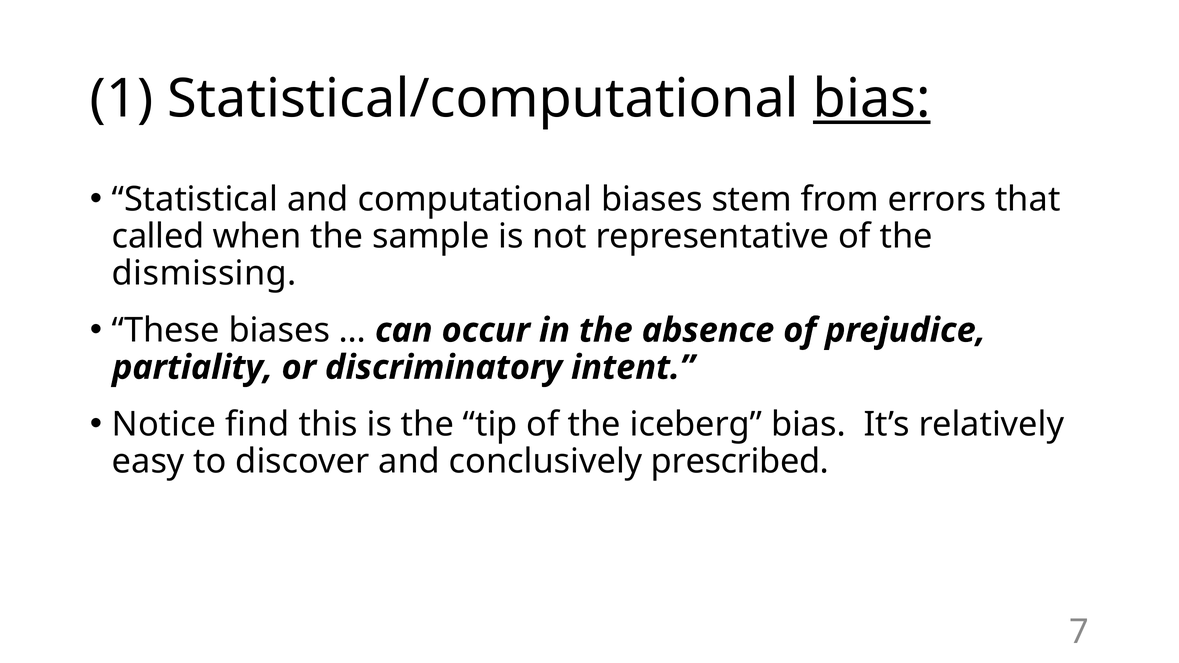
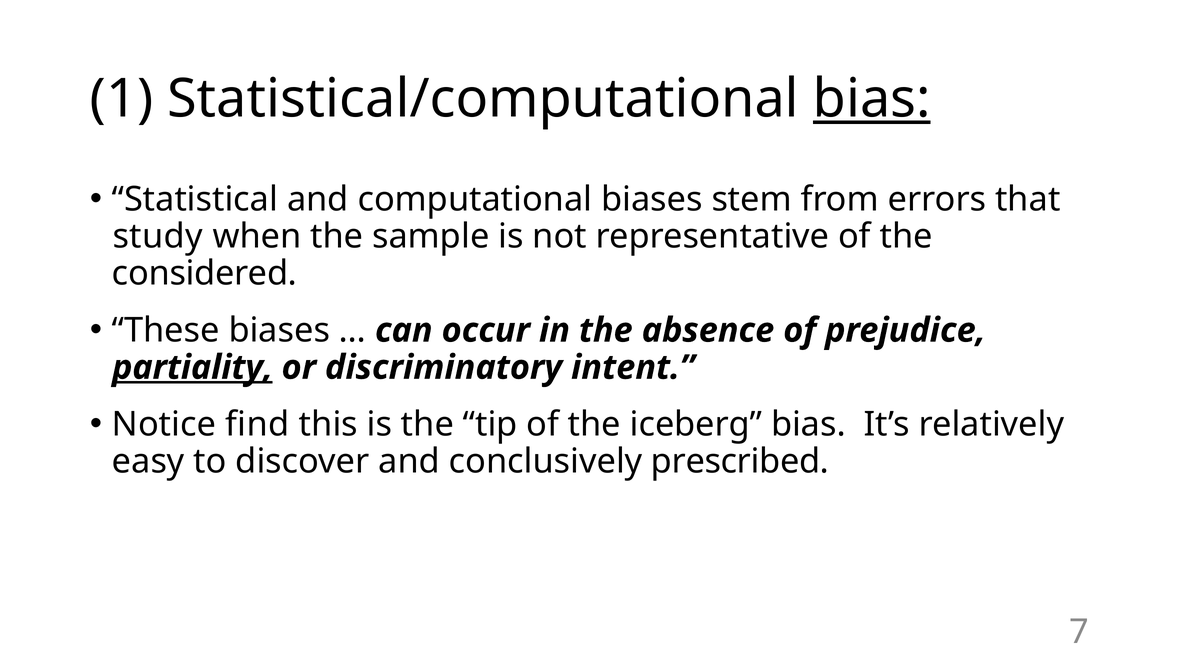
called: called -> study (158, 236)
dismissing: dismissing -> considered (205, 274)
partiality underline: none -> present (192, 368)
